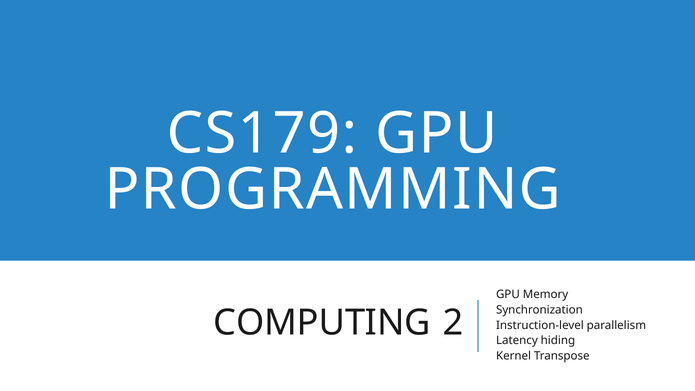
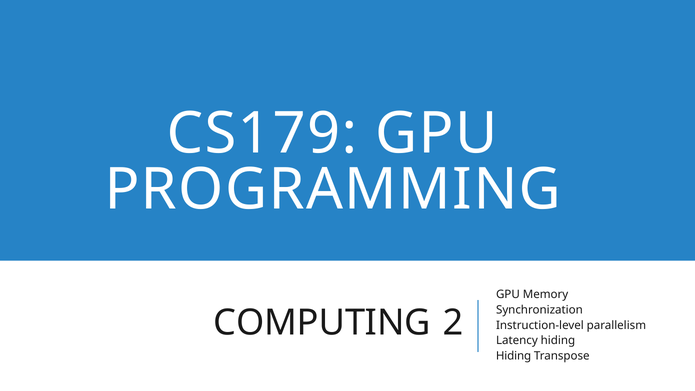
Kernel: Kernel -> Hiding (514, 356)
